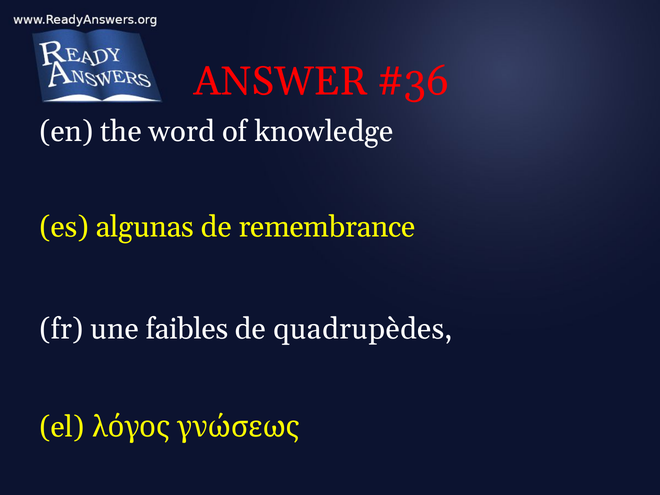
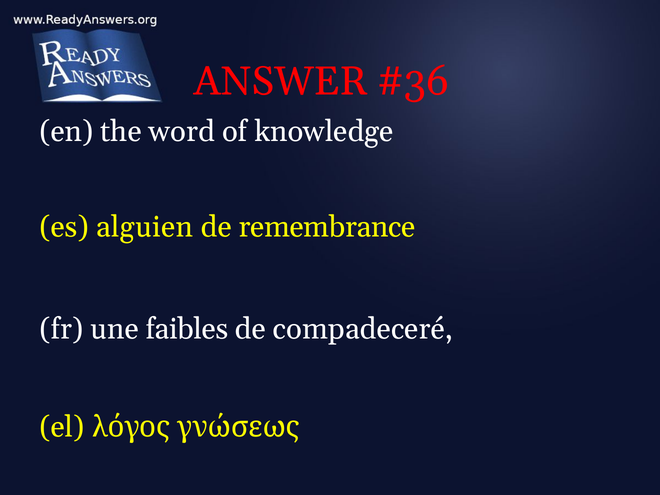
algunas: algunas -> alguien (145, 227)
quadrupèdes: quadrupèdes -> compadeceré (363, 329)
